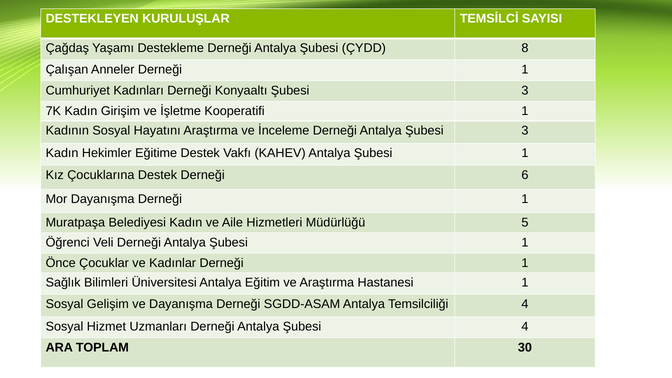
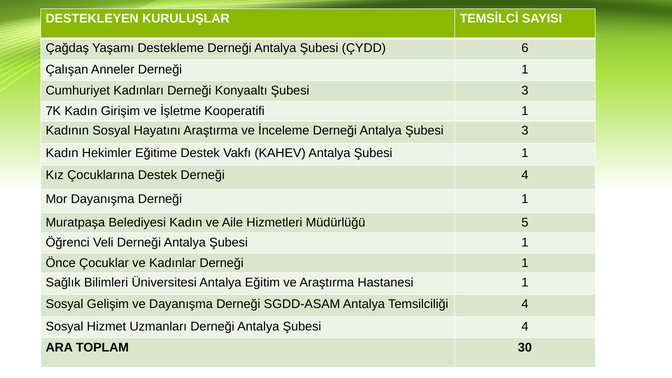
8: 8 -> 6 (525, 48)
Derneği 6: 6 -> 4 (525, 175)
